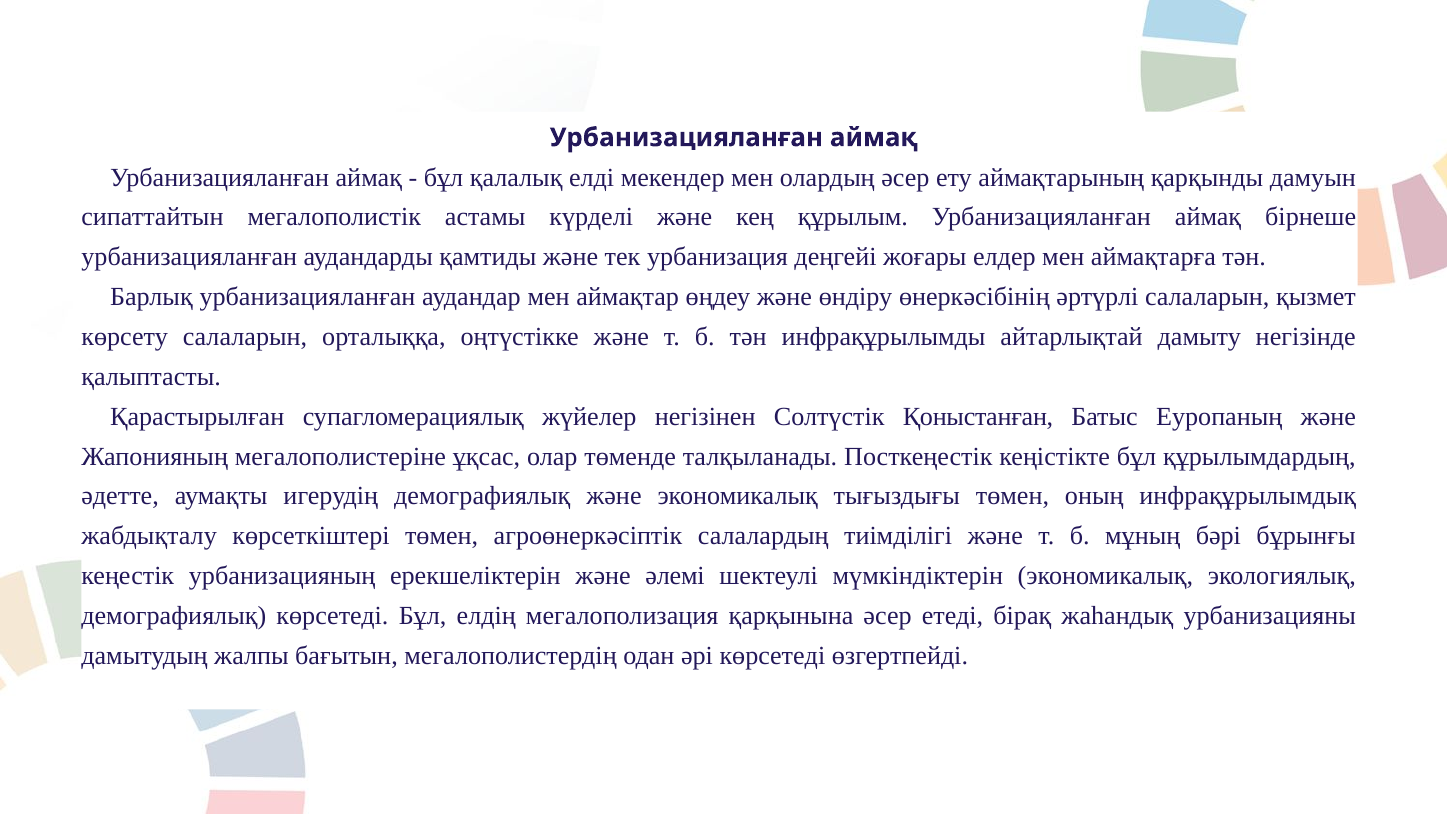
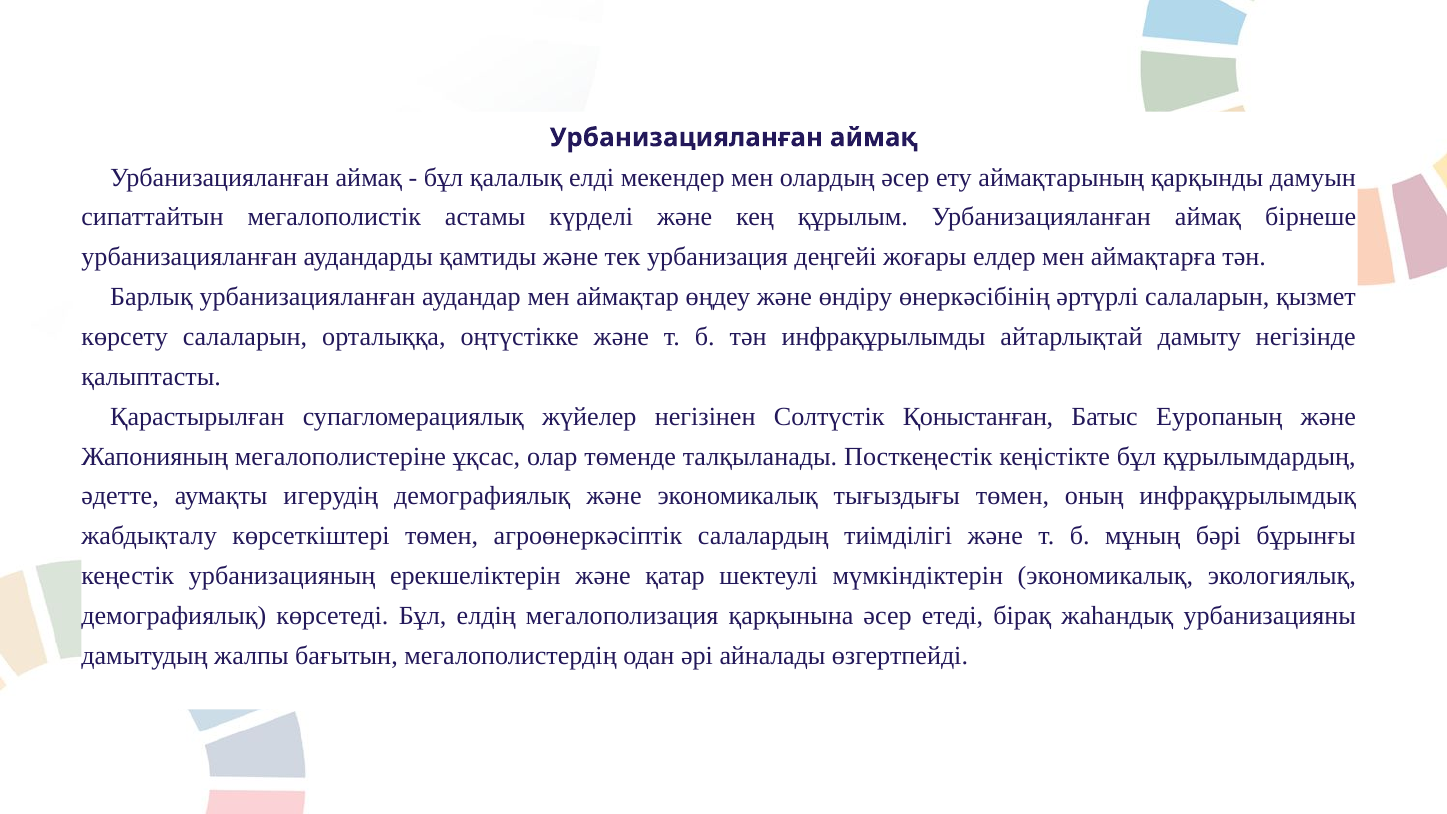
әлемі: әлемі -> қатар (675, 576)
әрі көрсетеді: көрсетеді -> айналады (772, 656)
